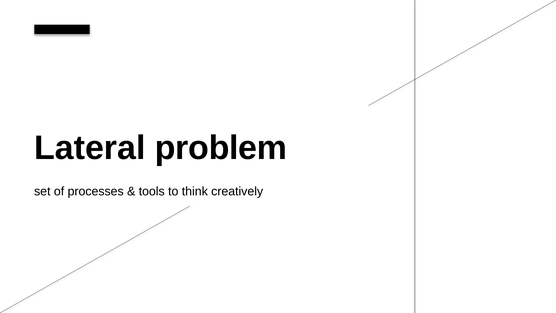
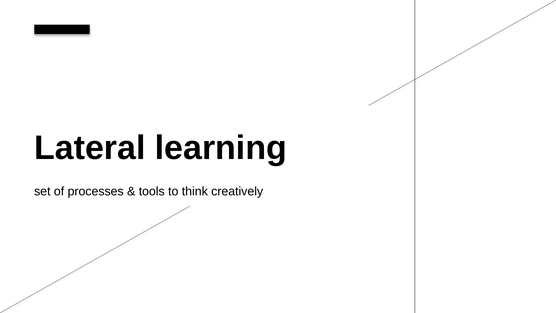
problem: problem -> learning (221, 148)
